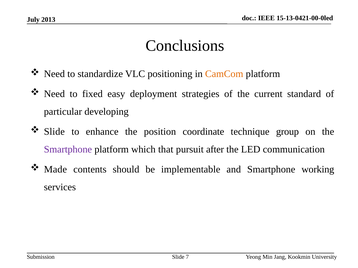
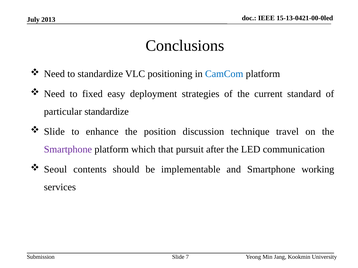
CamCom colour: orange -> blue (224, 74)
particular developing: developing -> standardize (107, 112)
coordinate: coordinate -> discussion (203, 132)
group: group -> travel (287, 132)
Made: Made -> Seoul (55, 170)
